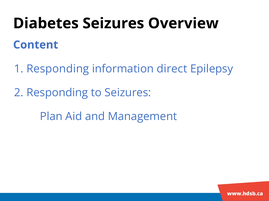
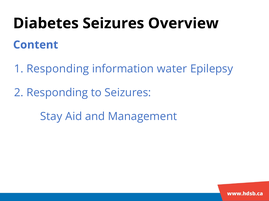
direct: direct -> water (172, 69)
Plan: Plan -> Stay (51, 117)
